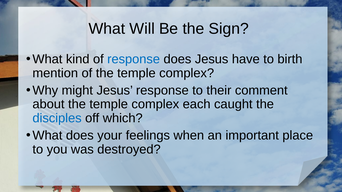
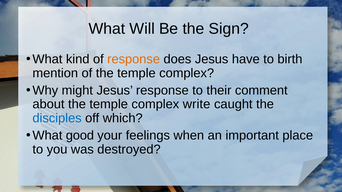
response colour: blue -> orange (134, 59)
each: each -> write (197, 104)
What does: does -> good (80, 136)
